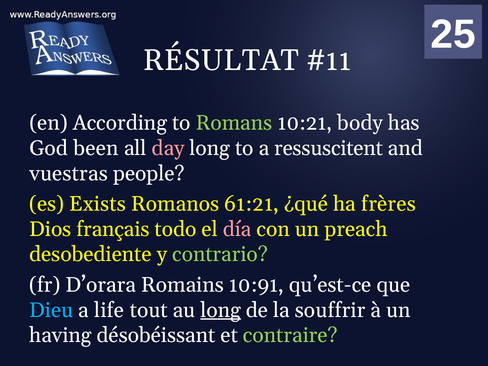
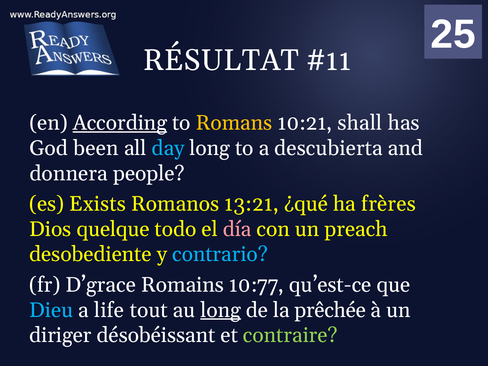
According underline: none -> present (120, 123)
Romans colour: light green -> yellow (234, 123)
body: body -> shall (360, 123)
day colour: pink -> light blue (168, 148)
ressuscitent: ressuscitent -> descubierta (328, 148)
vuestras: vuestras -> donnera (69, 173)
61:21: 61:21 -> 13:21 (252, 204)
français: français -> quelque (113, 229)
contrario colour: light green -> light blue (220, 254)
D’orara: D’orara -> D’grace (101, 285)
10:91: 10:91 -> 10:77 (256, 285)
souffrir: souffrir -> prêchée (330, 310)
having: having -> diriger (60, 335)
